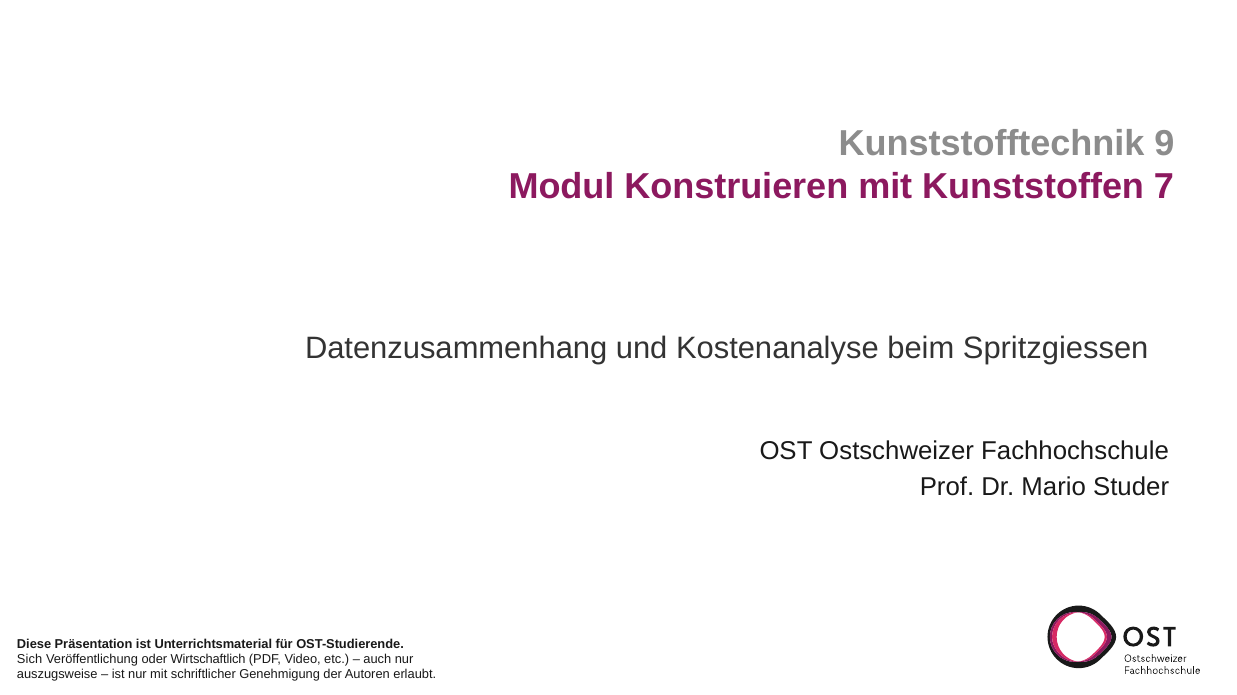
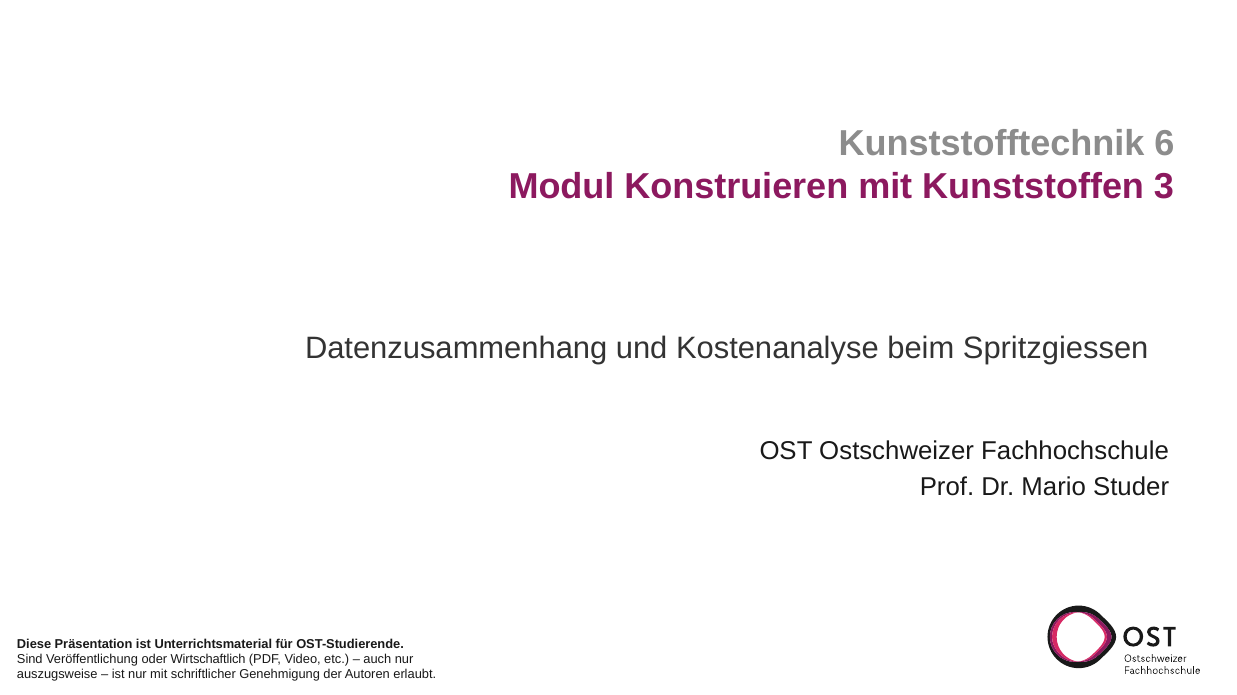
9: 9 -> 6 (1164, 144)
7: 7 -> 3 (1164, 187)
Sich: Sich -> Sind (30, 660)
